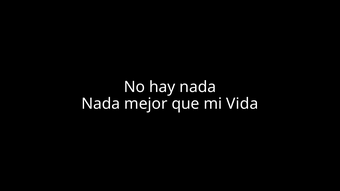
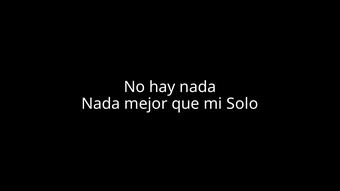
Vida: Vida -> Solo (242, 104)
